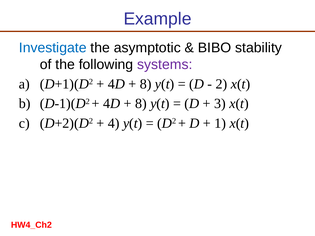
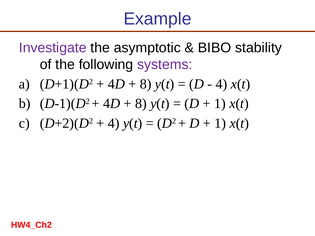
Investigate colour: blue -> purple (53, 48)
2: 2 -> 4 (221, 84)
3: 3 -> 1 (220, 104)
